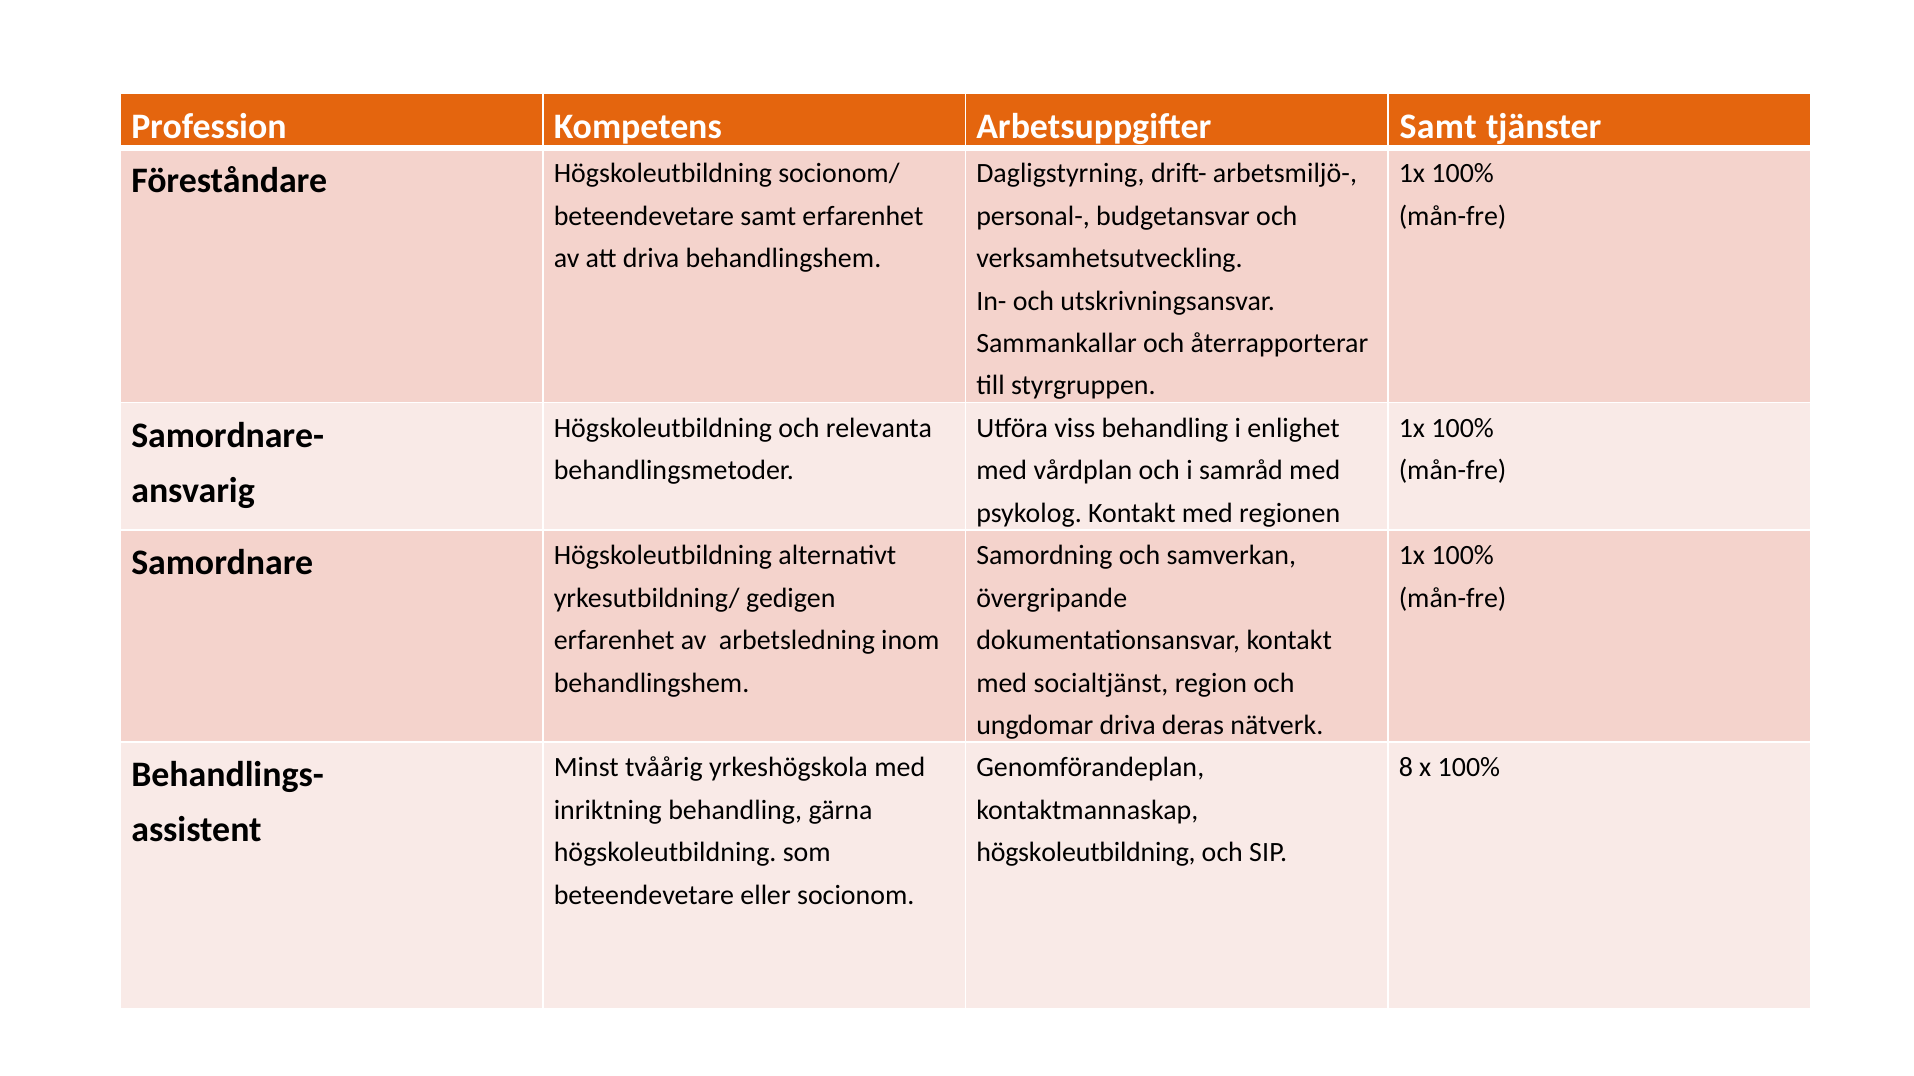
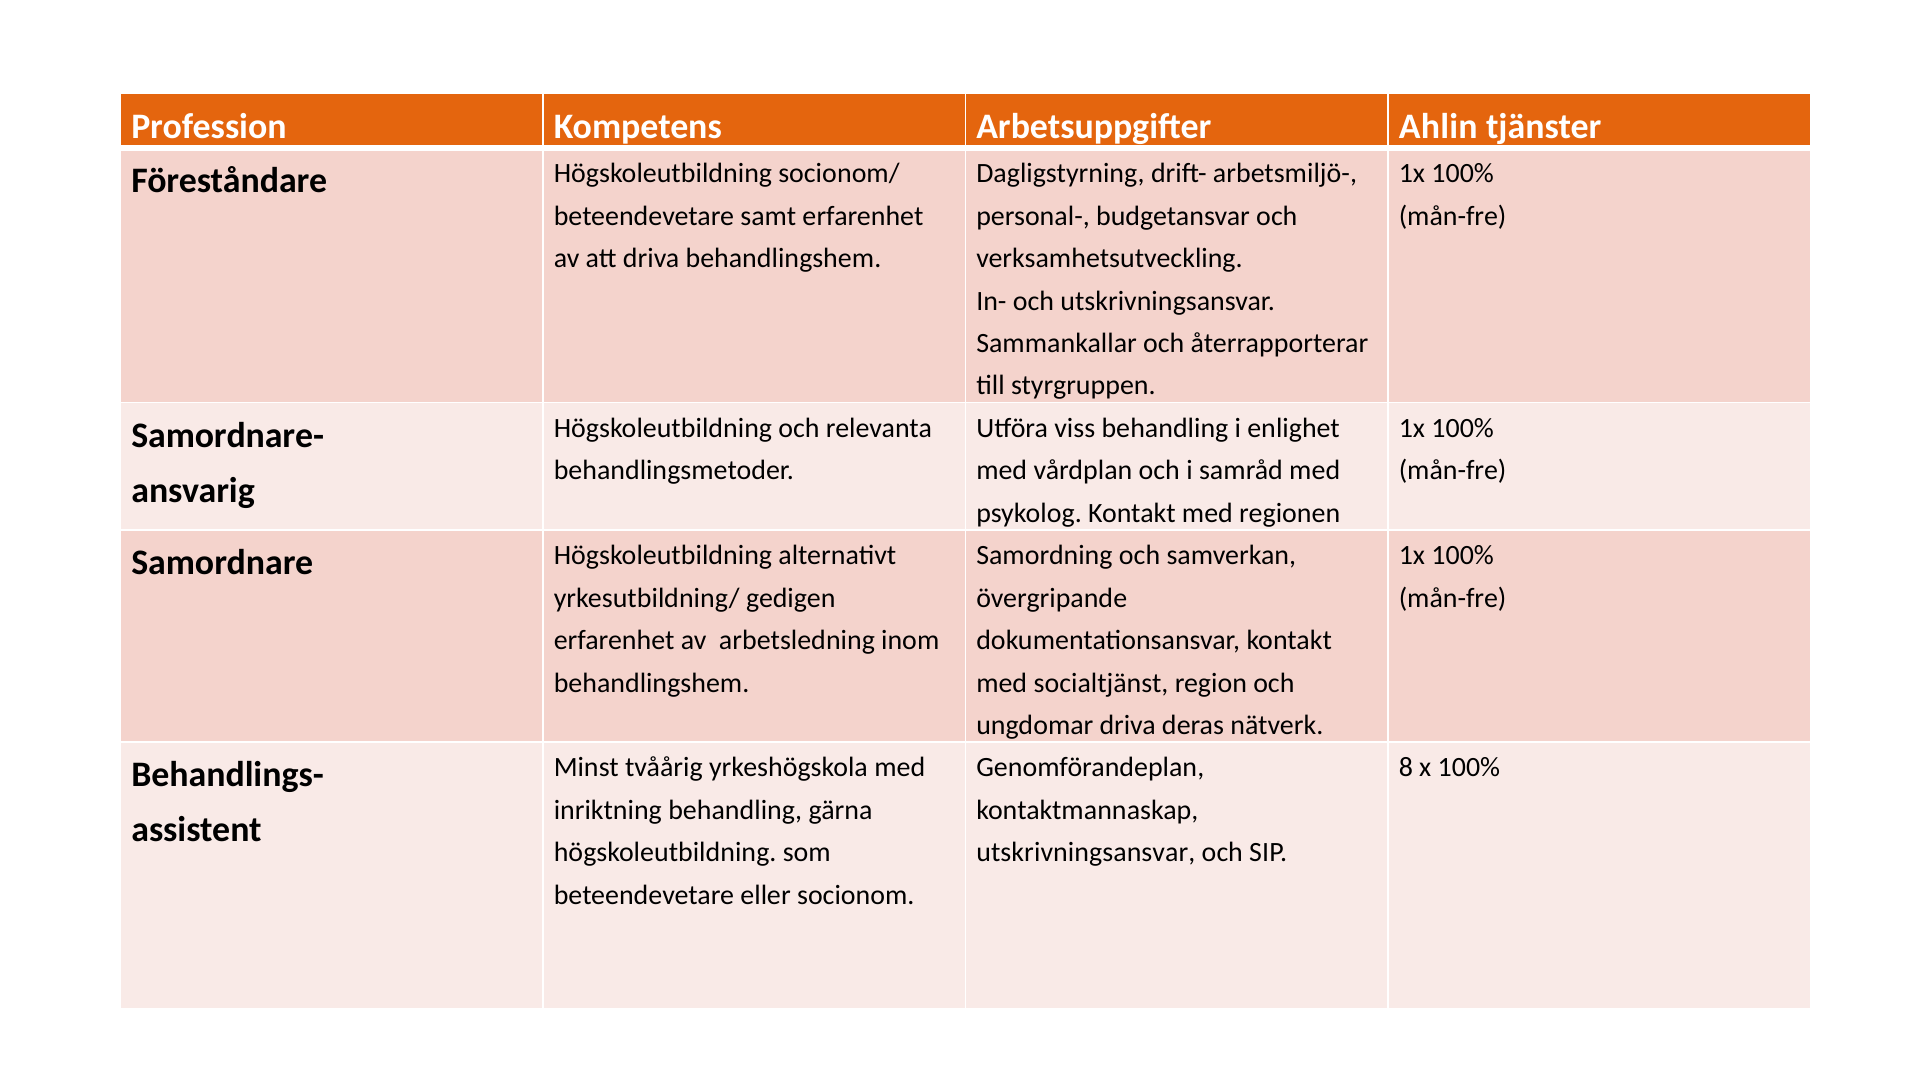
Arbetsuppgifter Samt: Samt -> Ahlin (1438, 126)
högskoleutbildning: högskoleutbildning -> utskrivningsansvar (1086, 853)
